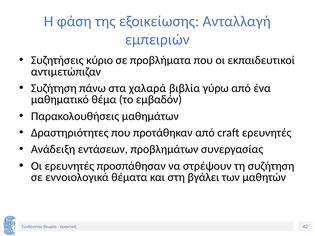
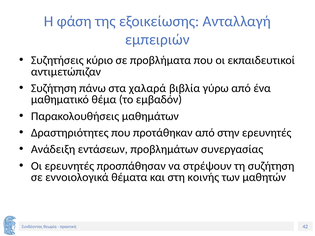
craft: craft -> στην (228, 133)
βγάλει: βγάλει -> κοινής (203, 177)
